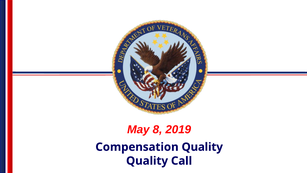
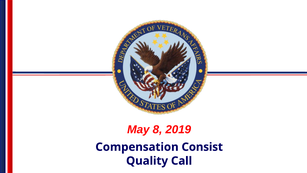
Compensation Quality: Quality -> Consist (202, 147)
